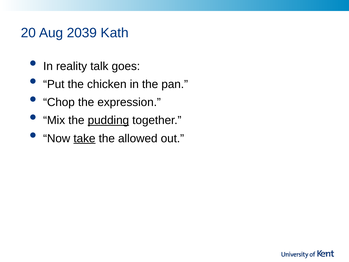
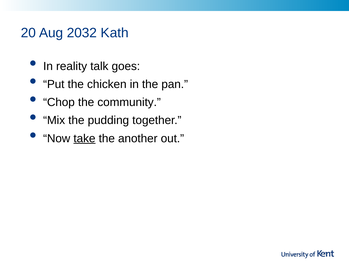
2039: 2039 -> 2032 (82, 33)
expression: expression -> community (129, 102)
pudding underline: present -> none (108, 120)
allowed: allowed -> another (138, 138)
